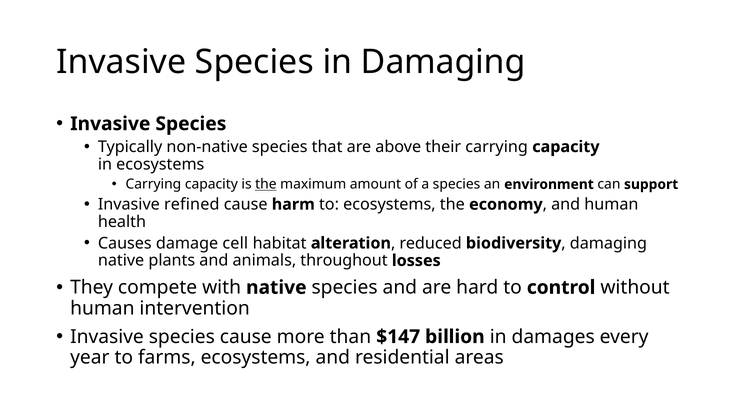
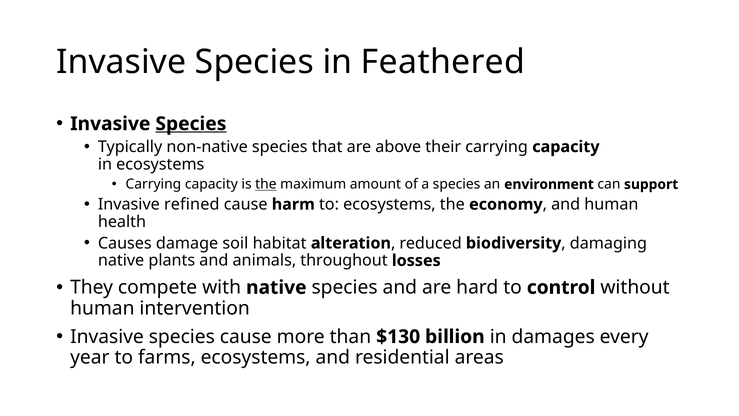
in Damaging: Damaging -> Feathered (443, 62)
Species underline: none -> present (191, 124)
cell: cell -> soil (235, 243)
$147: $147 -> $130 (398, 336)
